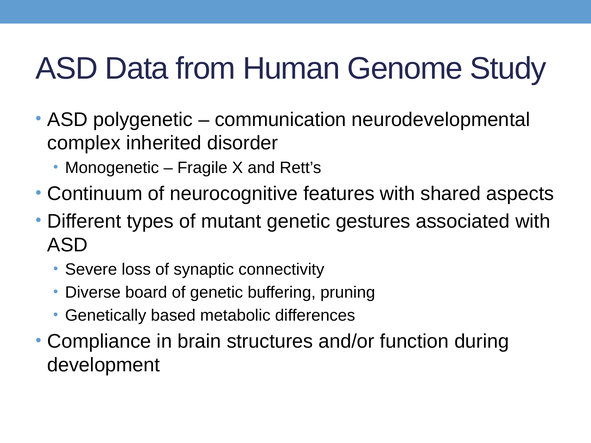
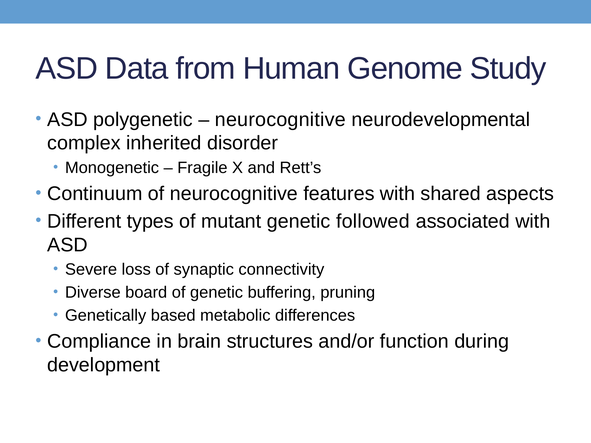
communication: communication -> neurocognitive (280, 120)
gestures: gestures -> followed (373, 221)
